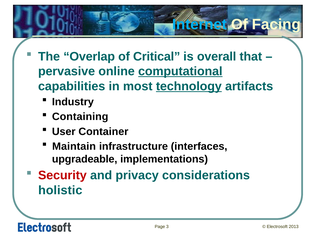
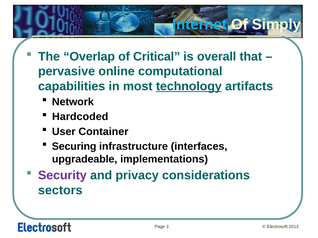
Facing: Facing -> Simply (276, 25)
computational underline: present -> none (180, 72)
Industry: Industry -> Network (73, 102)
Containing: Containing -> Hardcoded (80, 117)
Maintain: Maintain -> Securing (74, 147)
Security colour: red -> purple (62, 176)
holistic: holistic -> sectors (60, 191)
